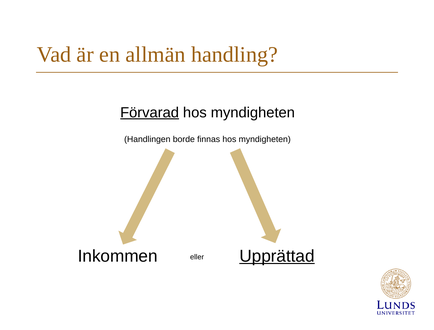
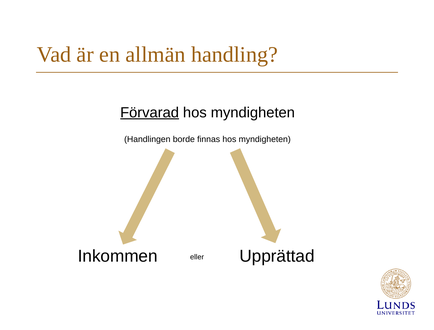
Upprättad underline: present -> none (277, 256)
